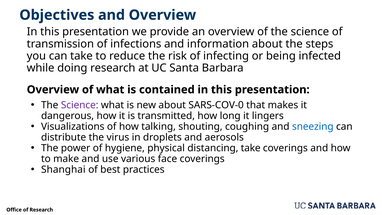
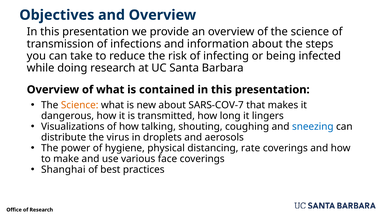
Science colour: purple -> orange (80, 105)
SARS-COV-0: SARS-COV-0 -> SARS-COV-7 (216, 105)
distancing take: take -> rate (251, 148)
